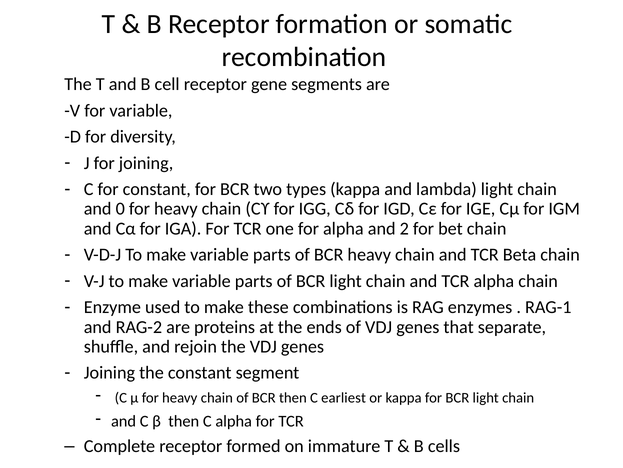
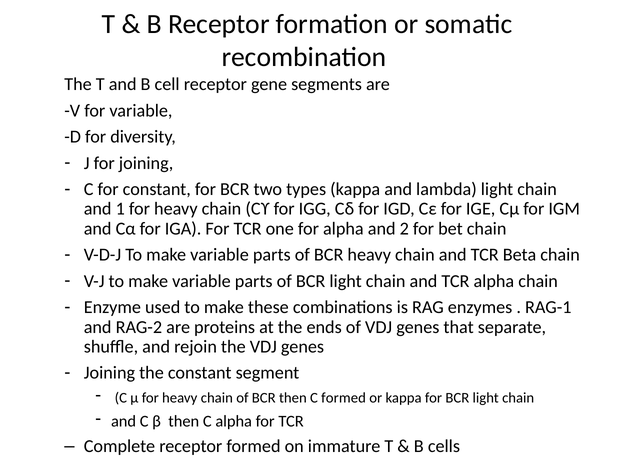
0: 0 -> 1 (120, 209)
C earliest: earliest -> formed (344, 397)
